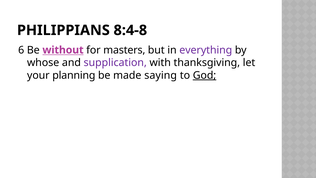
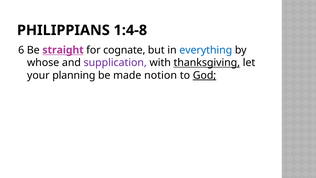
8:4-8: 8:4-8 -> 1:4-8 (130, 30)
without: without -> straight (63, 50)
masters: masters -> cognate (124, 50)
everything colour: purple -> blue (206, 50)
thanksgiving underline: none -> present (207, 63)
saying: saying -> notion (161, 75)
